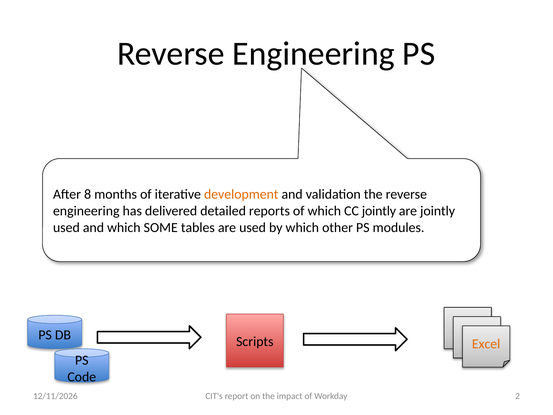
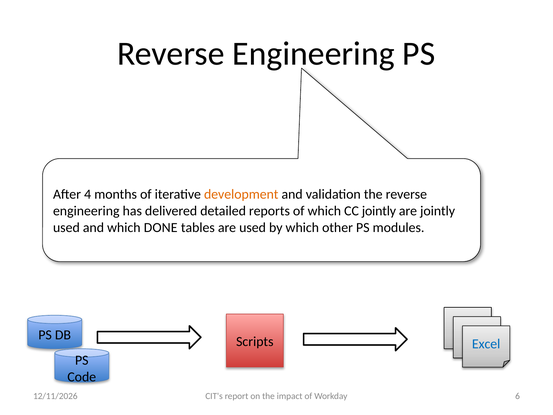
8: 8 -> 4 (88, 194)
SOME: SOME -> DONE (161, 227)
Excel colour: orange -> blue (486, 344)
2: 2 -> 6 (518, 396)
